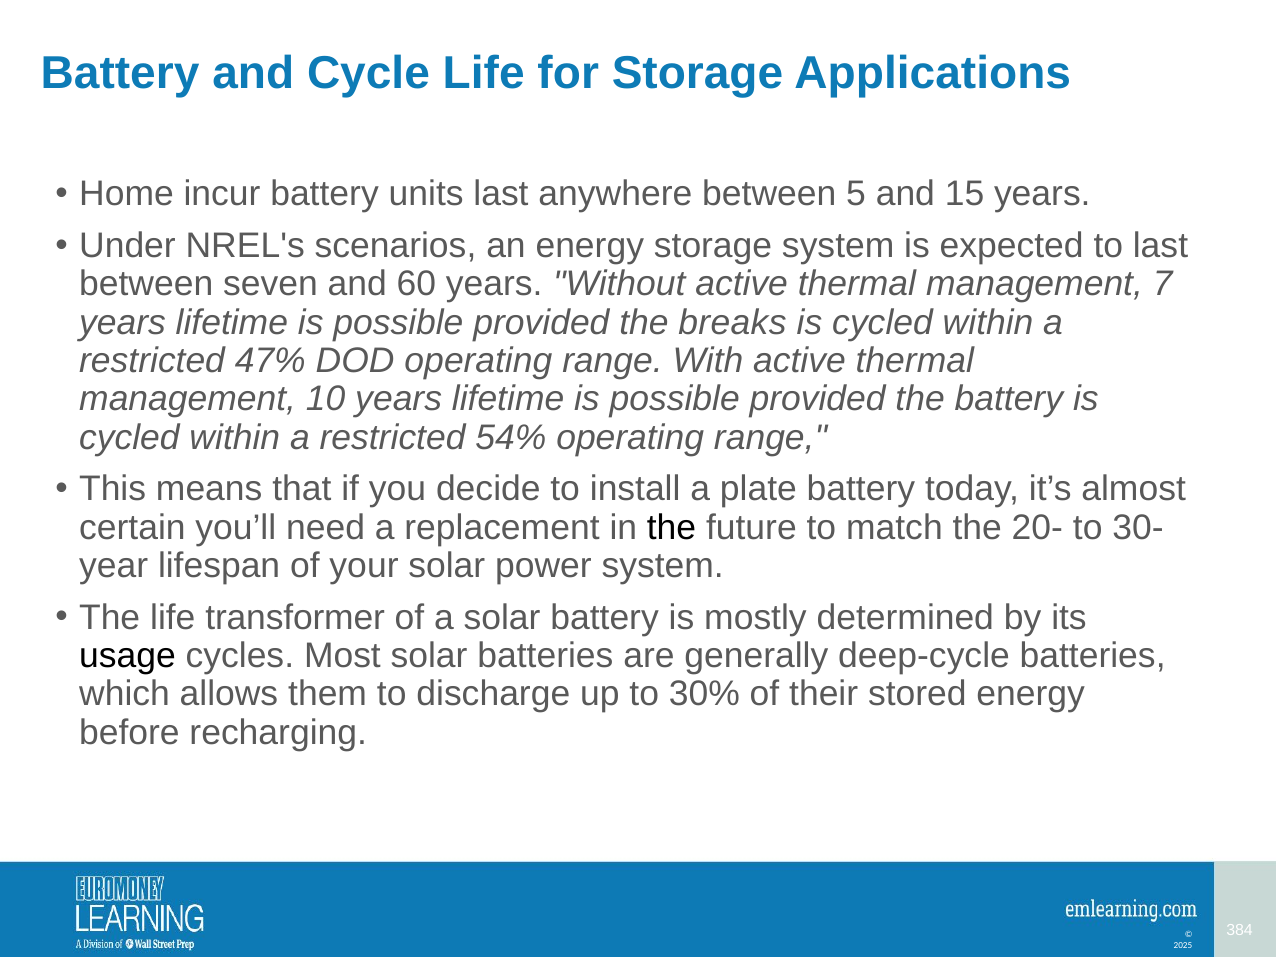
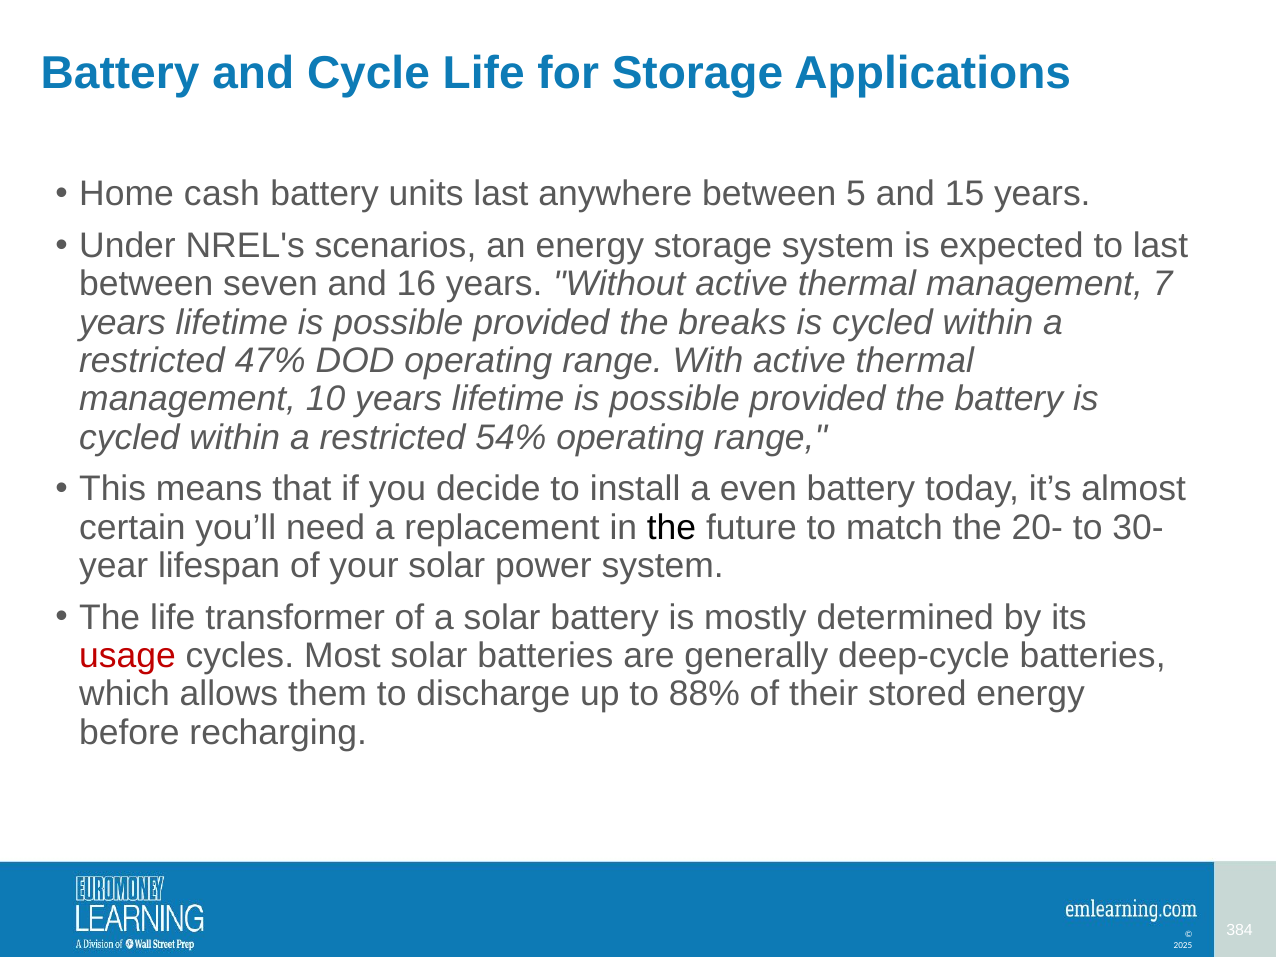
incur: incur -> cash (222, 194)
60: 60 -> 16 (416, 284)
plate: plate -> even (758, 489)
usage colour: black -> red (128, 656)
30%: 30% -> 88% (704, 694)
